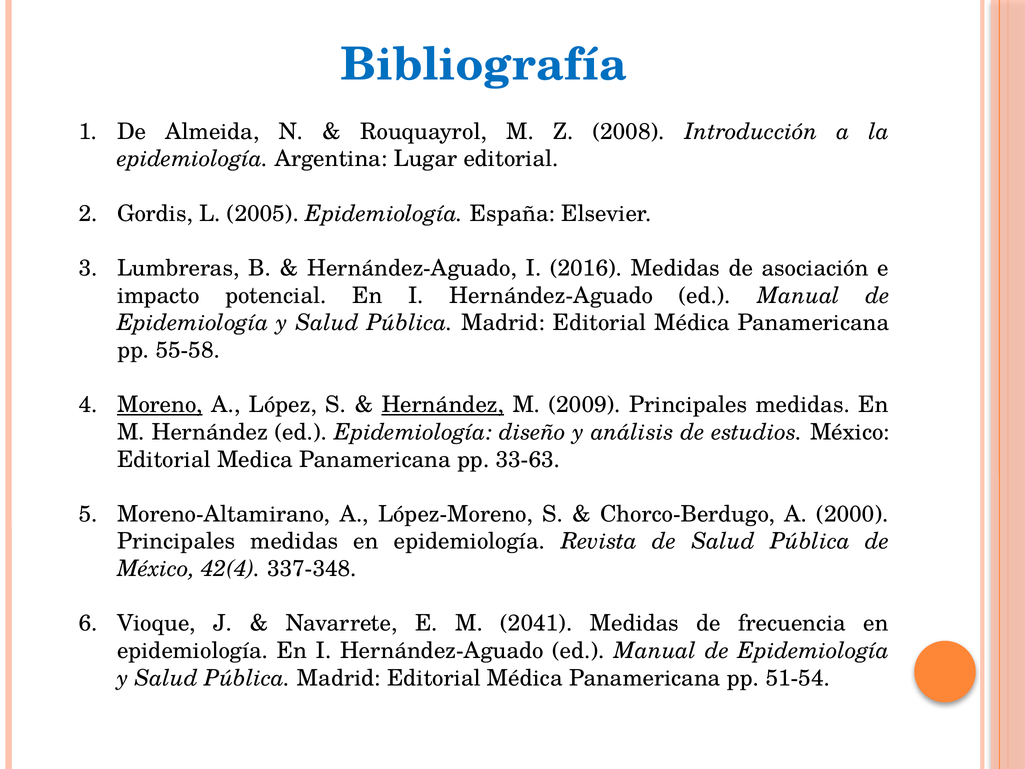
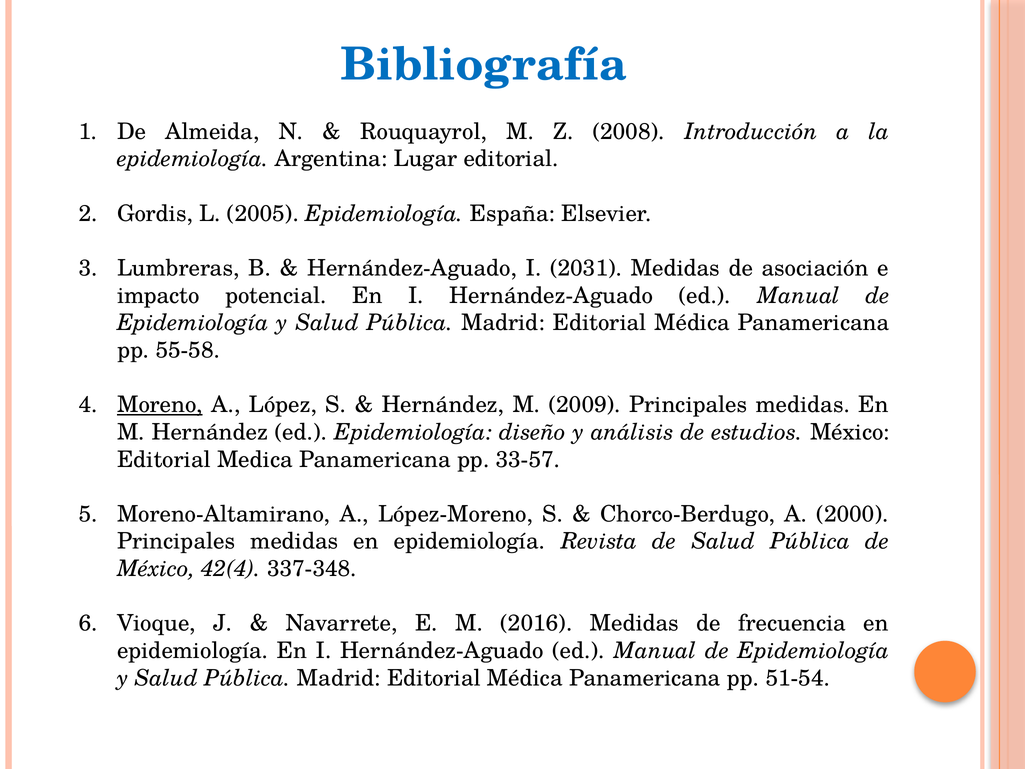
2016: 2016 -> 2031 (586, 268)
Hernández underline: present -> none (443, 405)
33-63: 33-63 -> 33-57 (528, 459)
2041: 2041 -> 2016 (536, 623)
